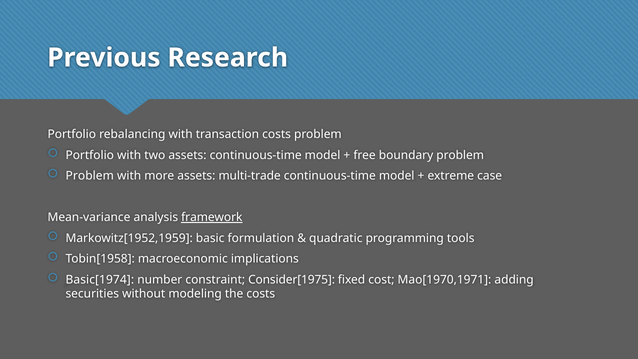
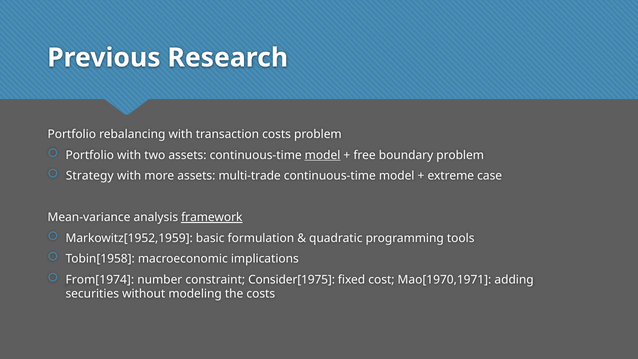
model underline: none -> present (323, 155)
Problem: Problem -> Strategy (90, 176)
Basic[1974: Basic[1974 -> From[1974 (100, 280)
